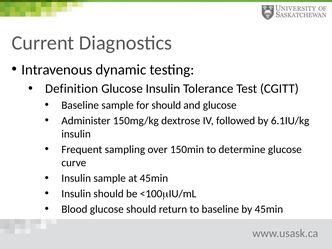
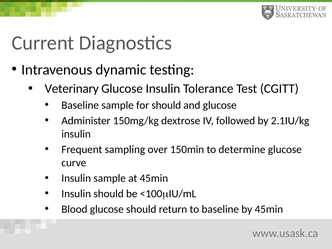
Definition: Definition -> Veterinary (72, 89)
6.1IU/kg: 6.1IU/kg -> 2.1IU/kg (290, 121)
